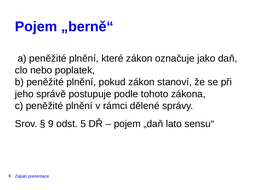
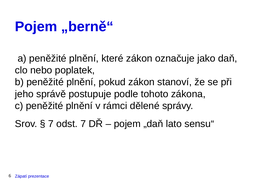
9: 9 -> 7 (51, 124)
odst 5: 5 -> 7 (83, 124)
